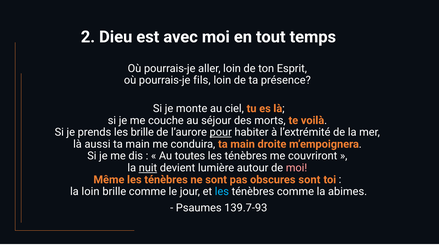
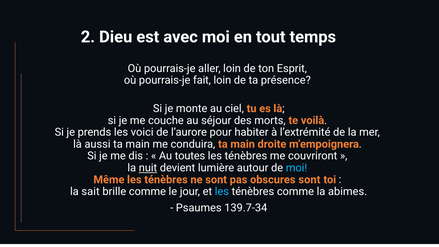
fils: fils -> fait (202, 80)
les brille: brille -> voici (142, 132)
pour underline: present -> none (221, 132)
moi colour: pink -> light blue (297, 168)
la loin: loin -> sait (91, 191)
139.7-93: 139.7-93 -> 139.7-34 (246, 208)
